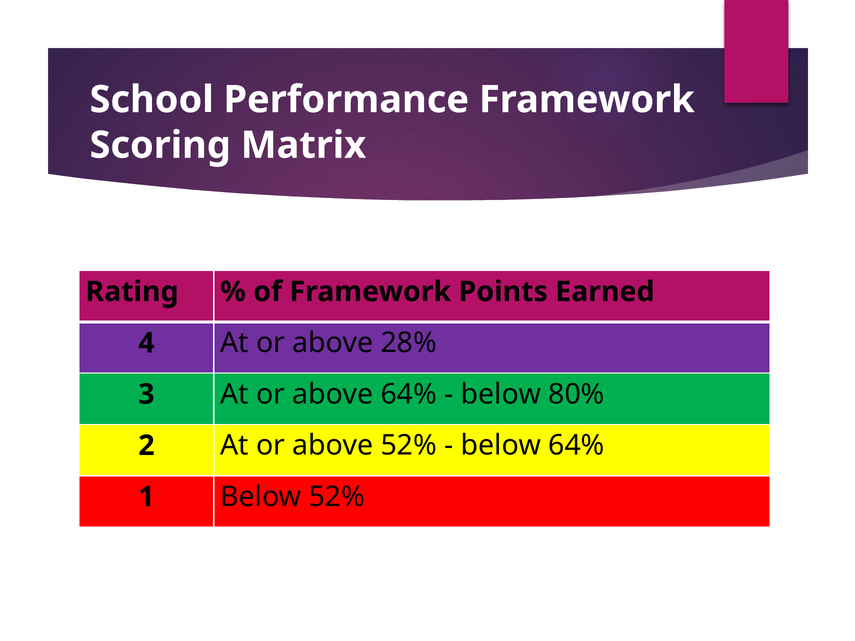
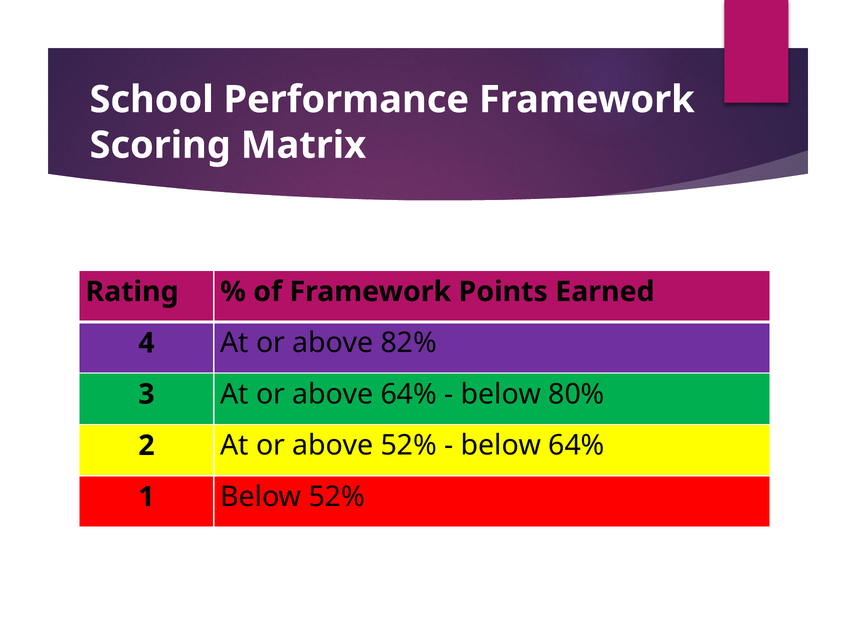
28%: 28% -> 82% (409, 343)
